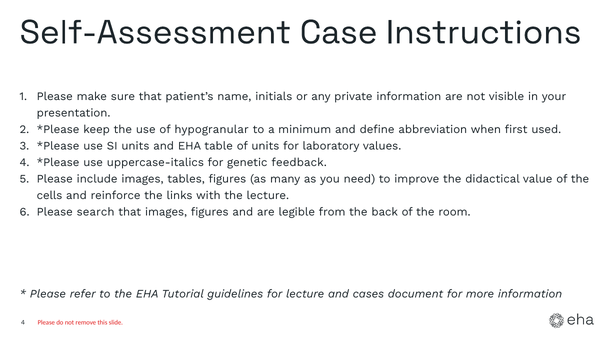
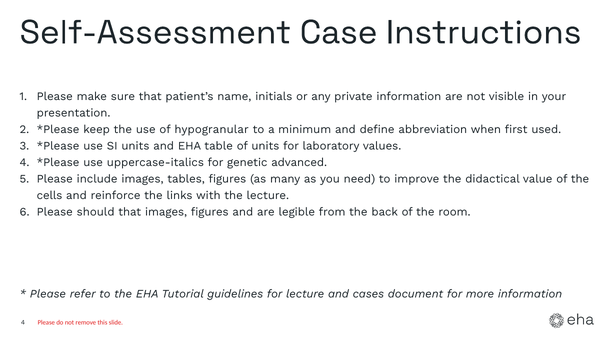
feedback: feedback -> advanced (299, 162)
search: search -> should (96, 212)
